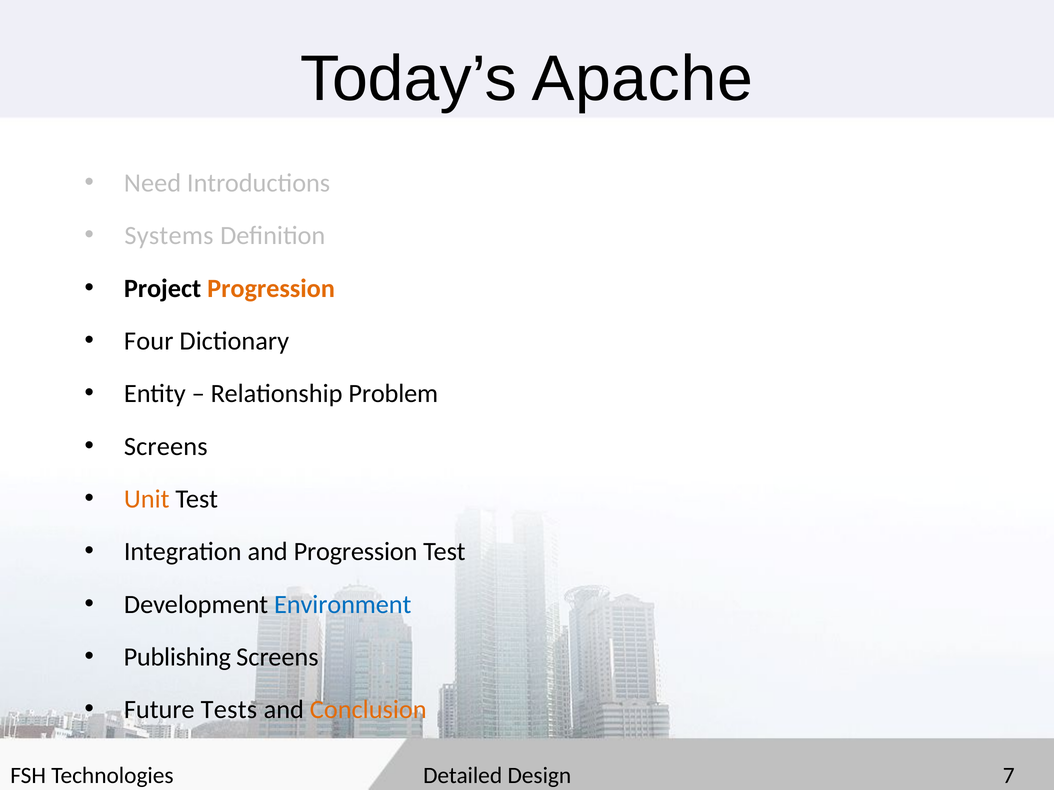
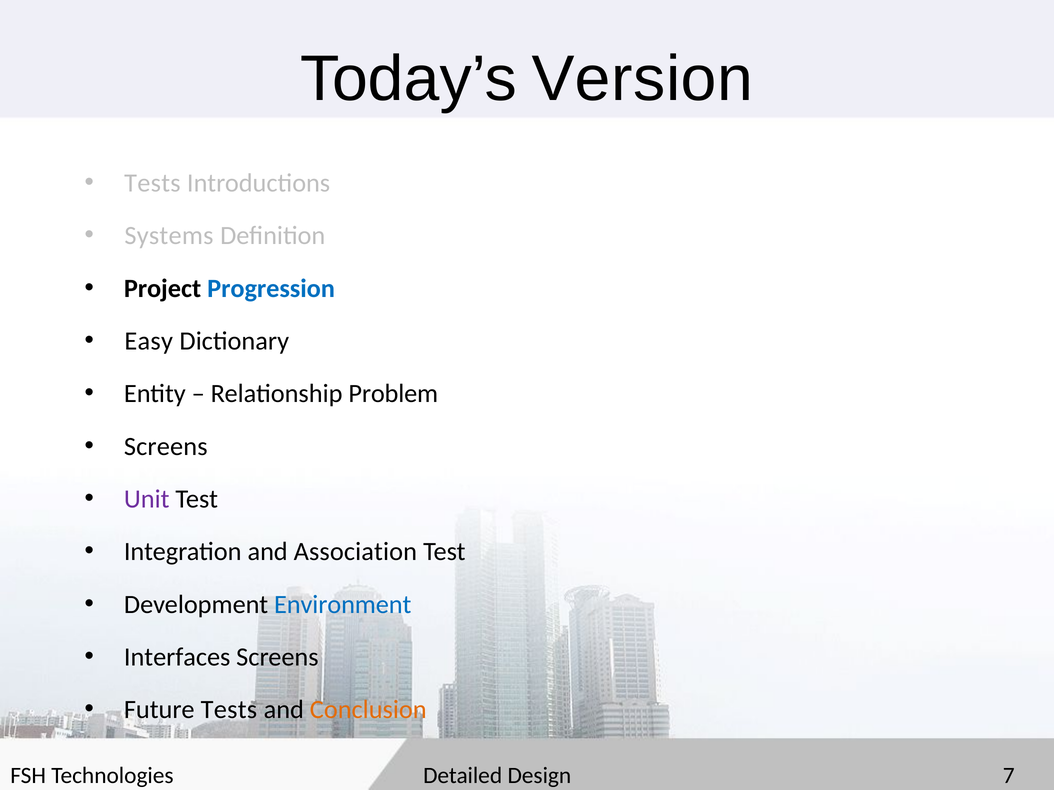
Apache: Apache -> Version (642, 79)
Need: Need -> Tests (152, 183)
Progression colour: orange -> blue (271, 288)
Four: Four -> Easy (149, 341)
Unit colour: orange -> purple (147, 499)
and Progression: Progression -> Association (355, 552)
Publishing: Publishing -> Interfaces (177, 657)
